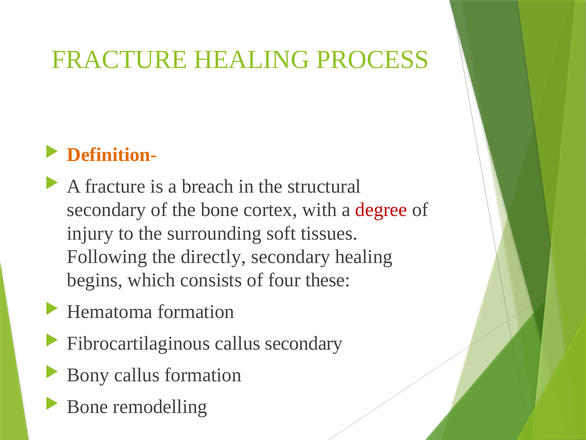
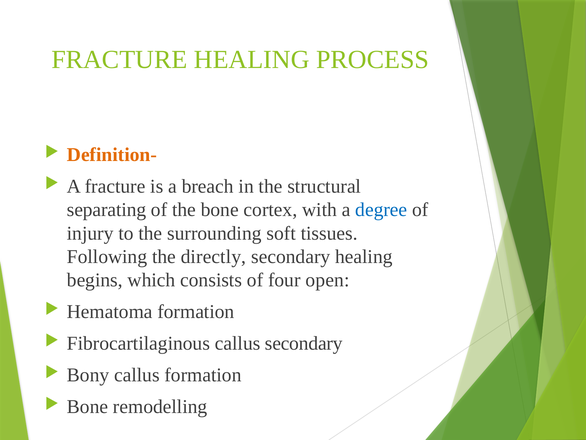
secondary: secondary -> separating (107, 210)
degree colour: red -> blue (381, 210)
these: these -> open (328, 280)
